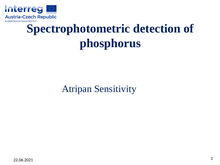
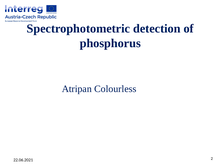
Sensitivity: Sensitivity -> Colourless (115, 89)
